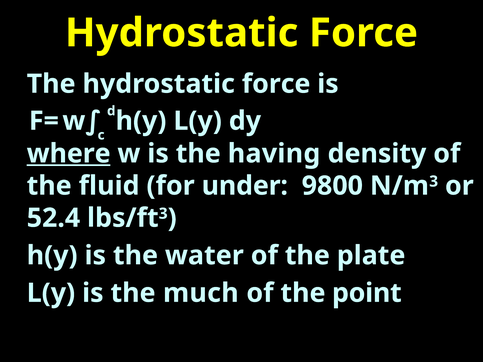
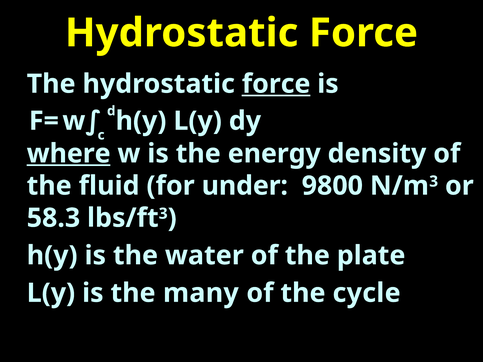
force underline: none -> present (276, 84)
having: having -> energy (274, 154)
52.4: 52.4 -> 58.3 (53, 218)
much: much -> many (201, 293)
point: point -> cycle (367, 293)
